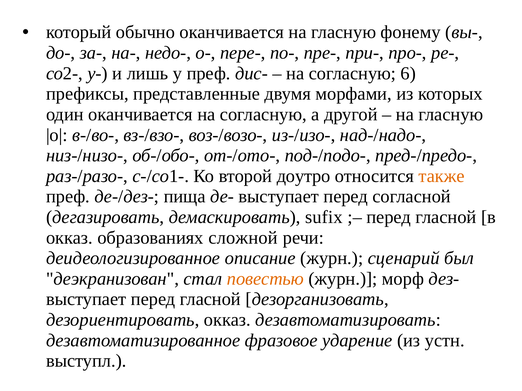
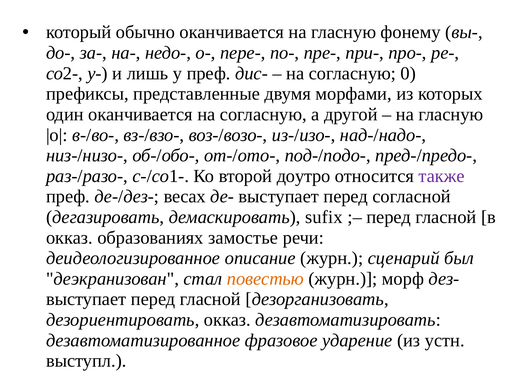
6: 6 -> 0 (408, 73)
также colour: orange -> purple (442, 176)
пища: пища -> весах (185, 197)
сложной: сложной -> замостье (243, 238)
